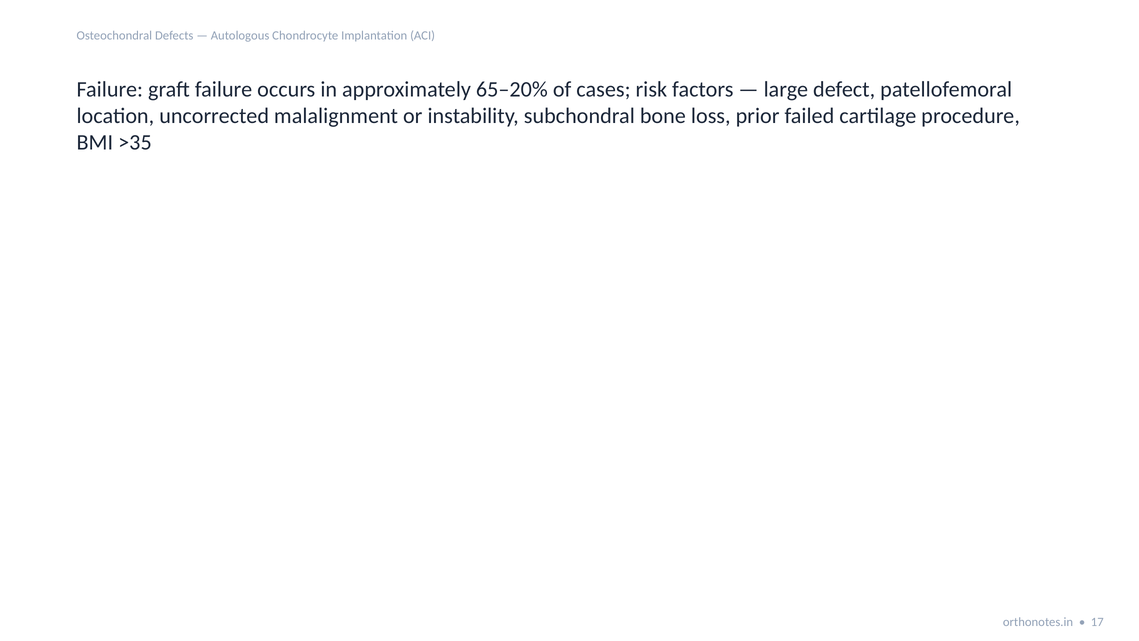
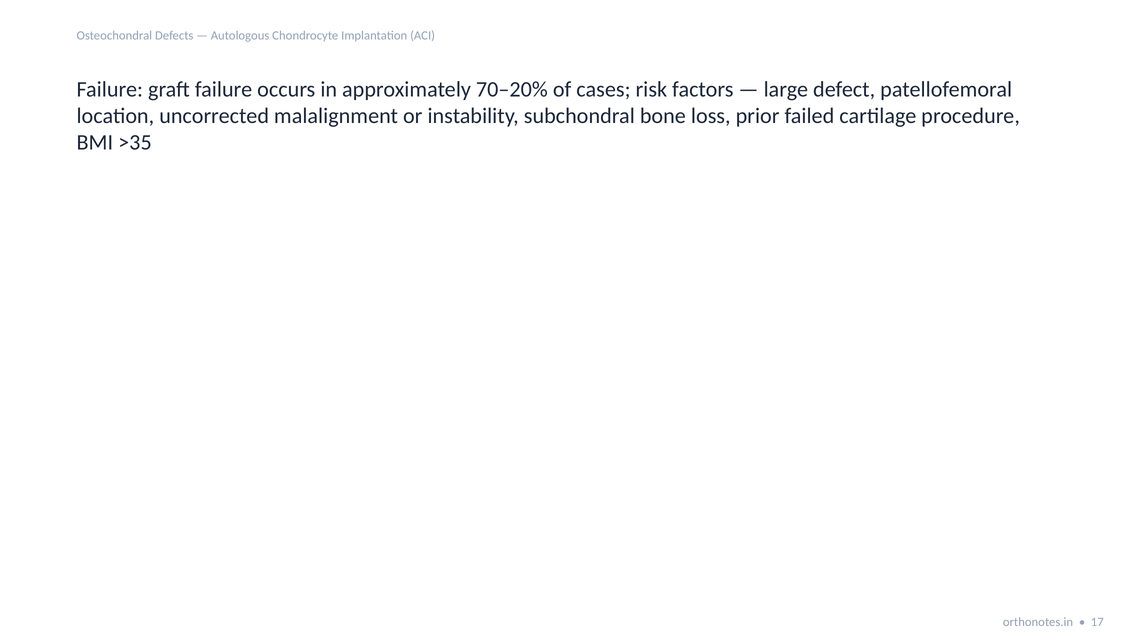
65–20%: 65–20% -> 70–20% (512, 89)
